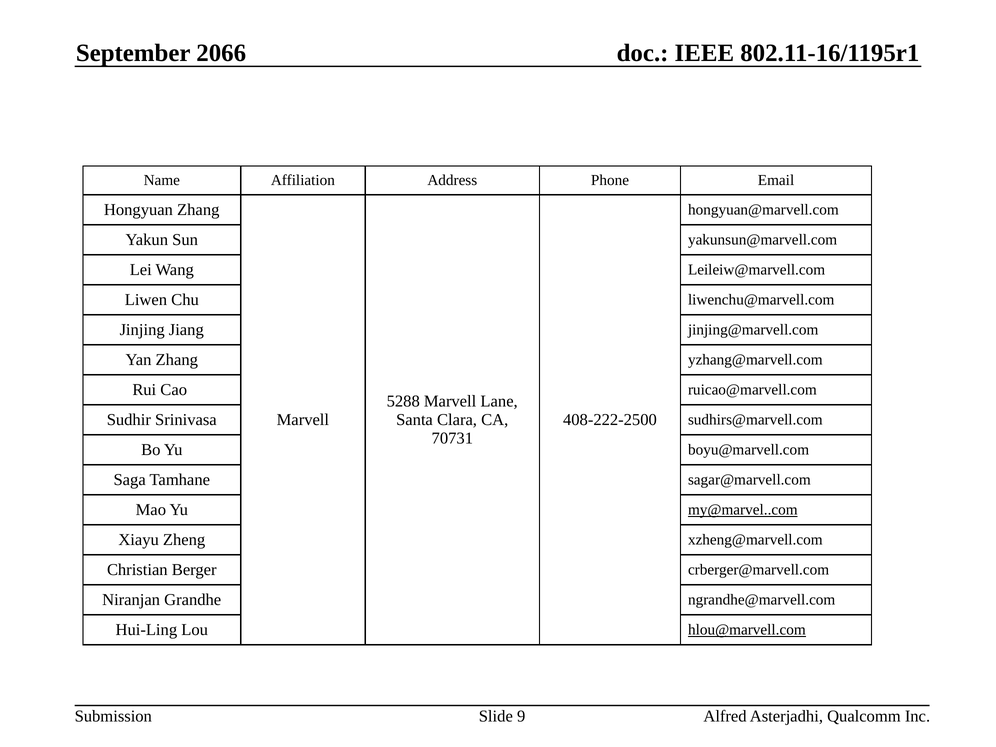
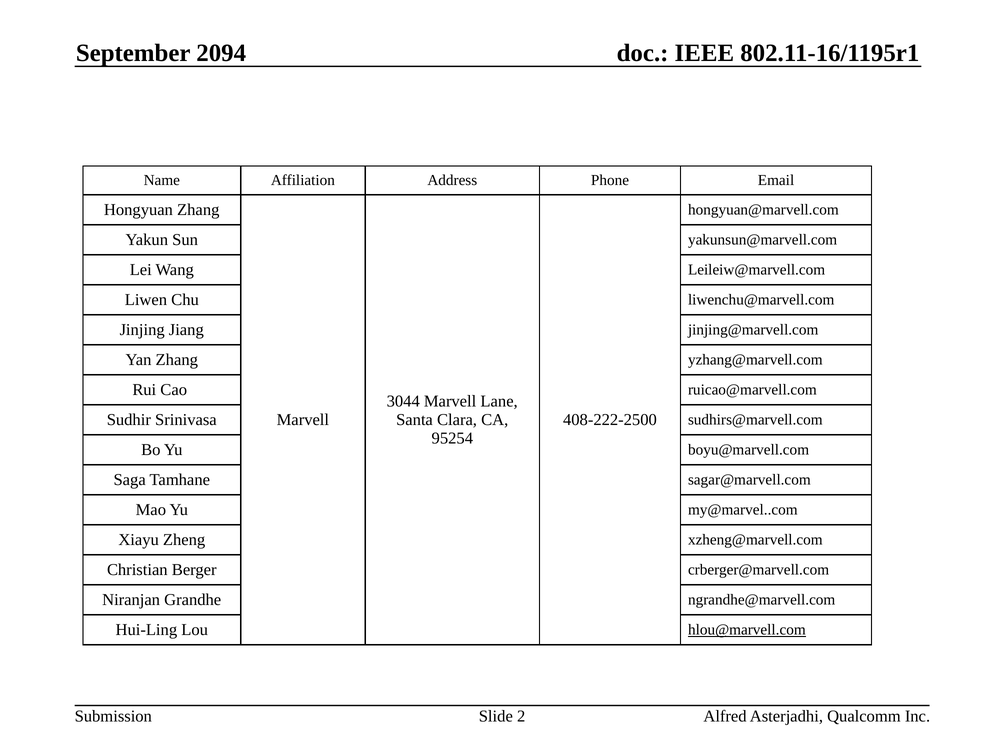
2066: 2066 -> 2094 (221, 53)
5288: 5288 -> 3044 (403, 401)
70731: 70731 -> 95254 (452, 438)
my@marvel..com underline: present -> none (743, 510)
9: 9 -> 2 (521, 716)
